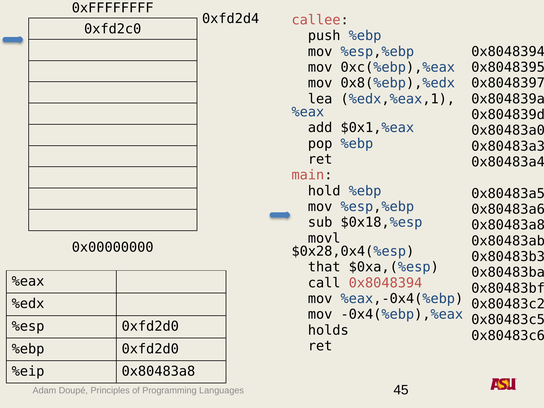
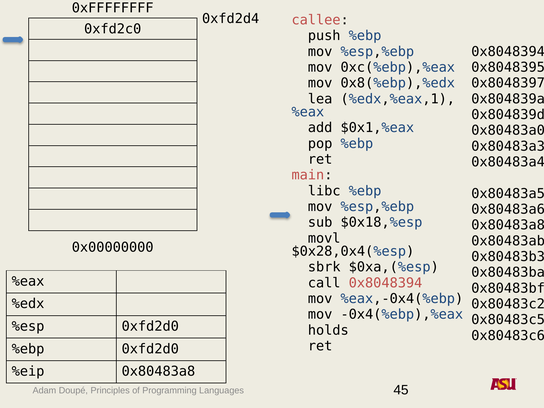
hold: hold -> libc (324, 191)
that: that -> sbrk (324, 267)
